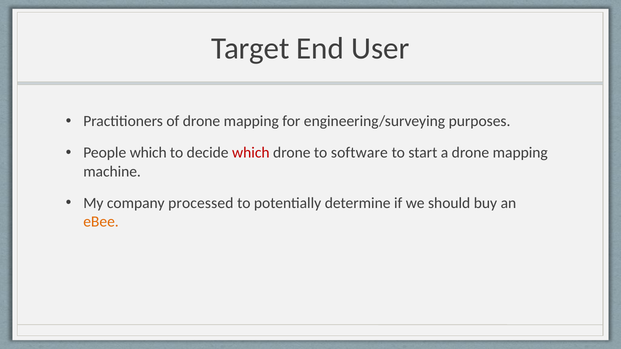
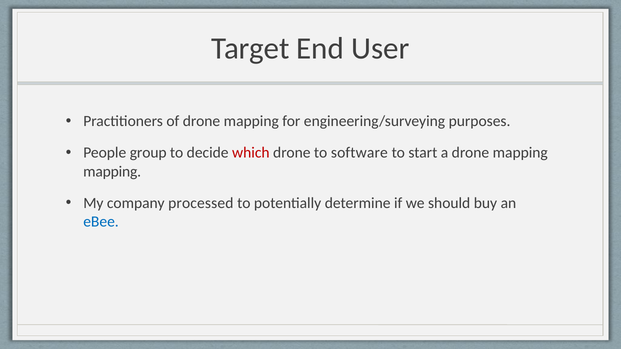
People which: which -> group (148, 153)
machine: machine -> mapping (112, 172)
eBee colour: orange -> blue (101, 222)
